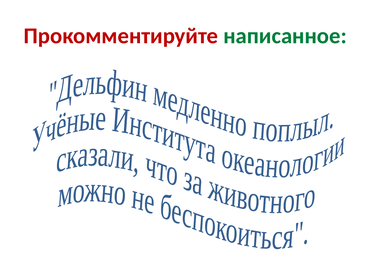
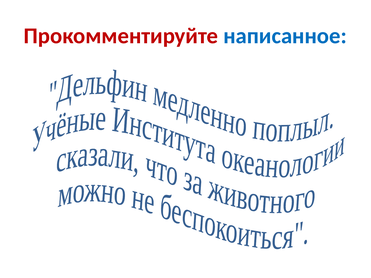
написанное colour: green -> blue (285, 36)
